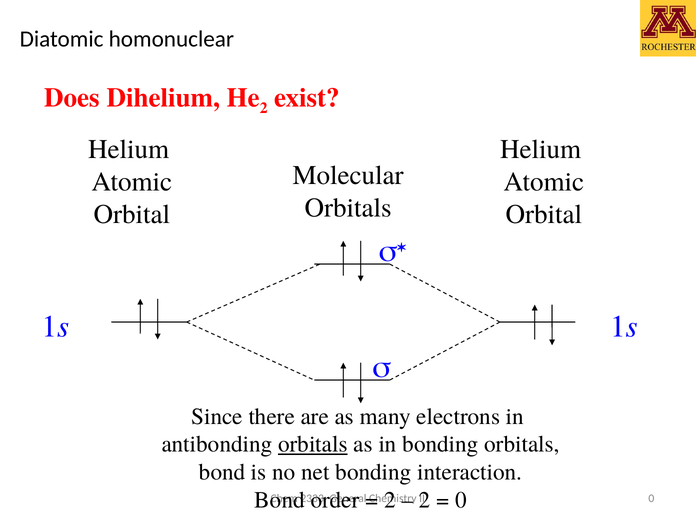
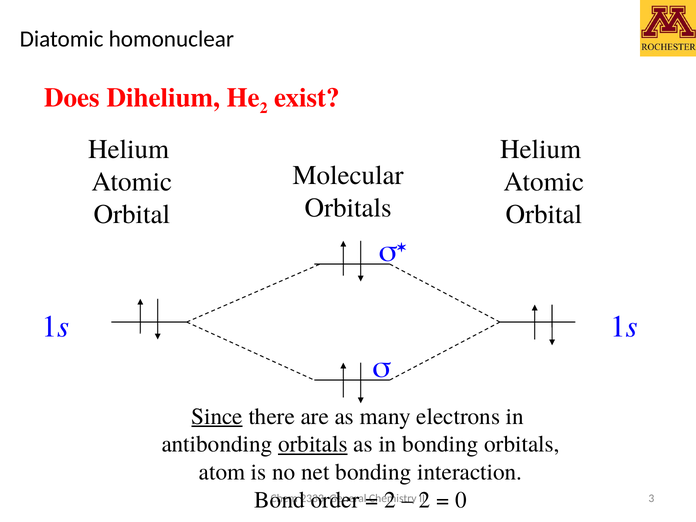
Since underline: none -> present (217, 416)
bond: bond -> atom (222, 472)
0: 0 -> 3 (651, 498)
